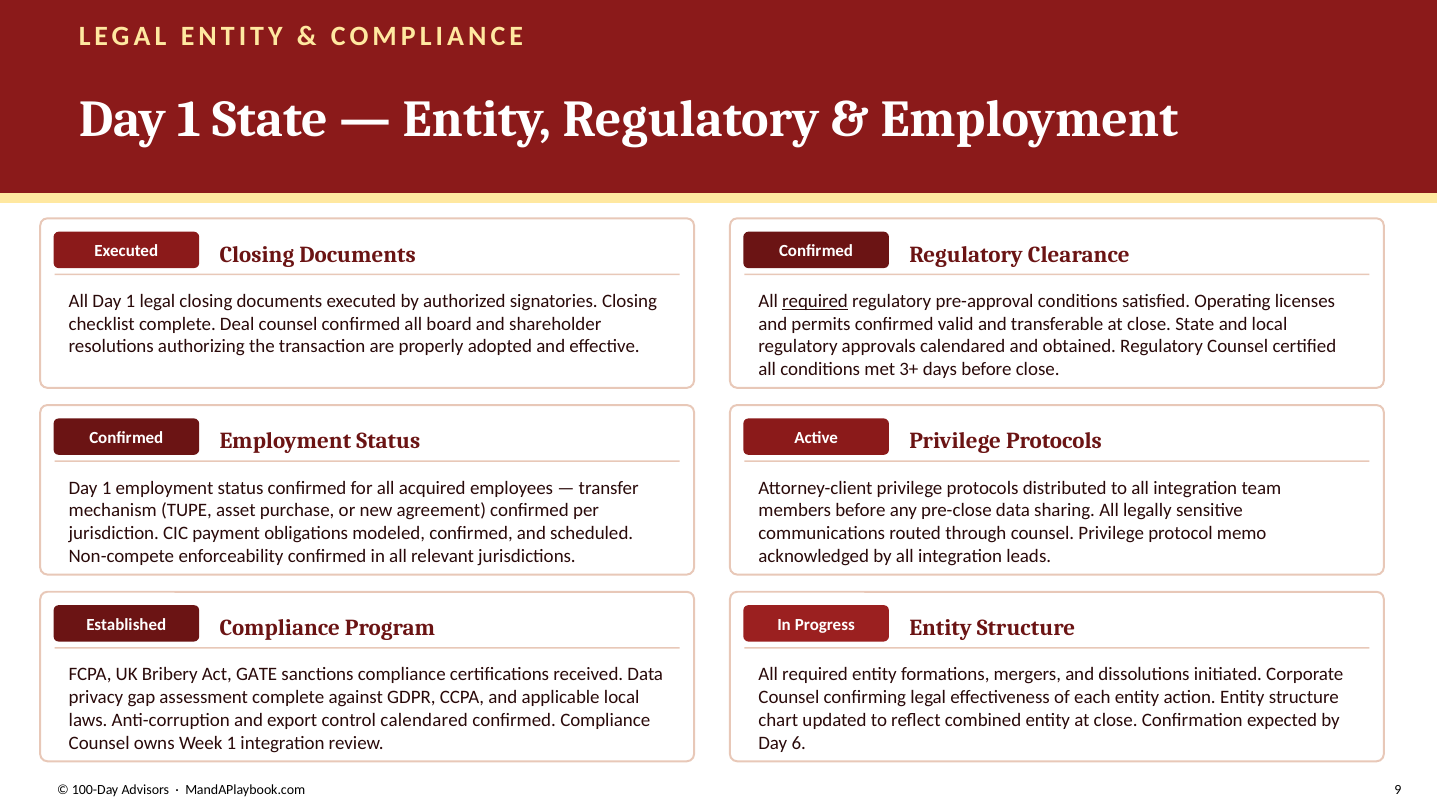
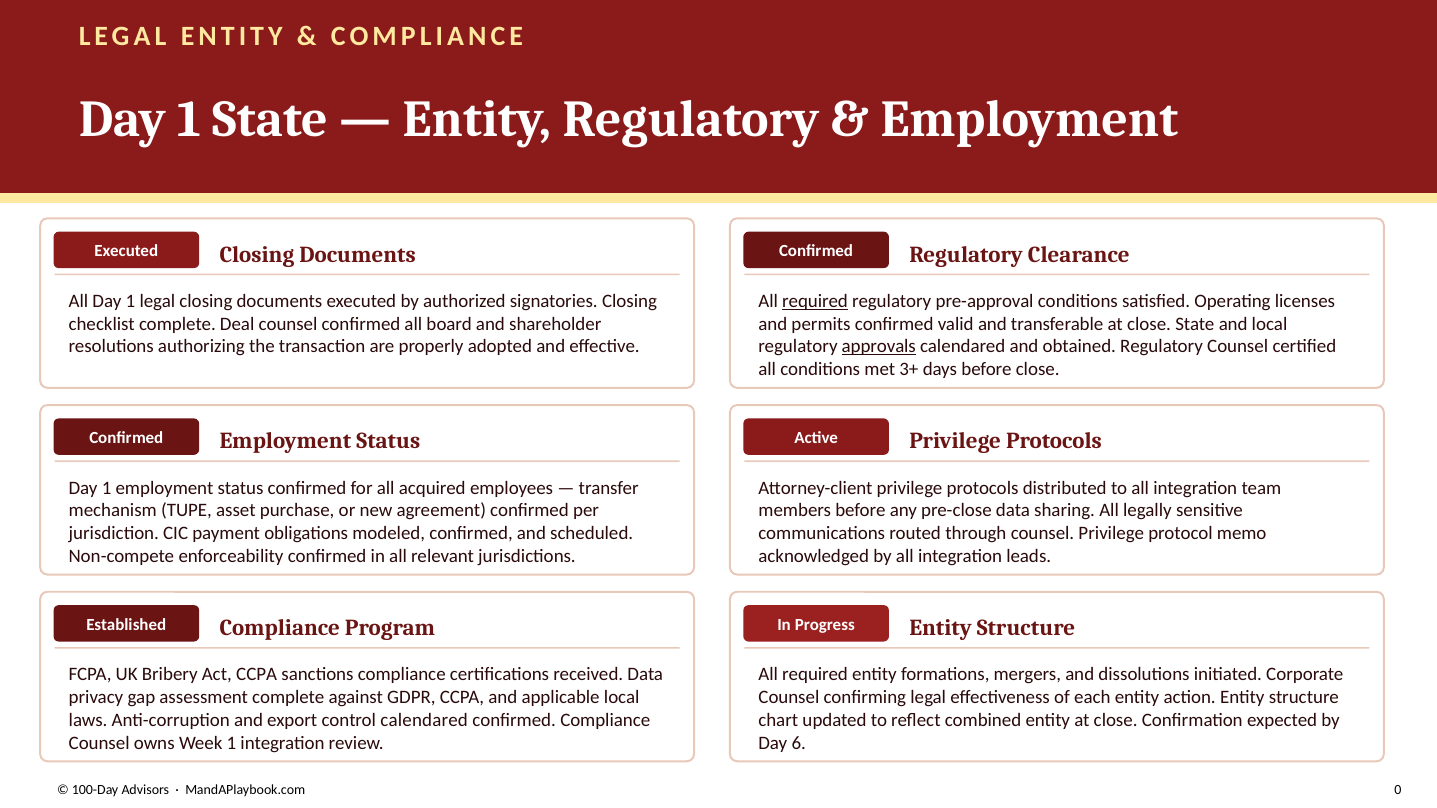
approvals underline: none -> present (879, 347)
Act GATE: GATE -> CCPA (257, 675)
9: 9 -> 0 (1398, 791)
